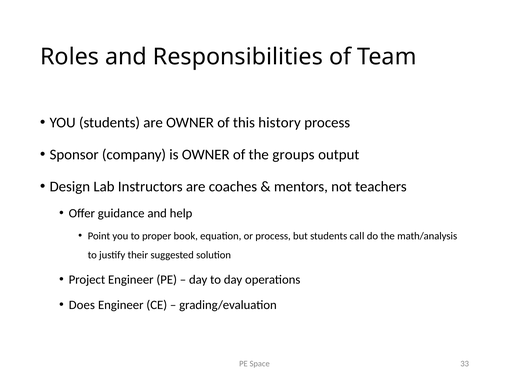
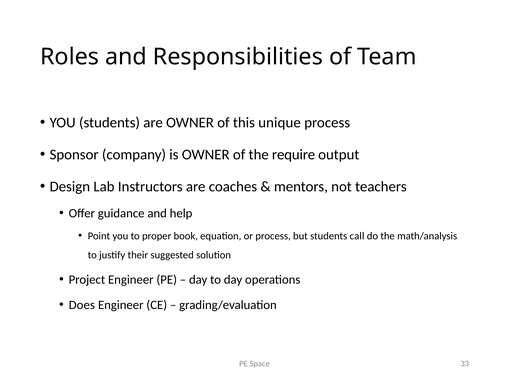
history: history -> unique (280, 123)
groups: groups -> require (294, 155)
